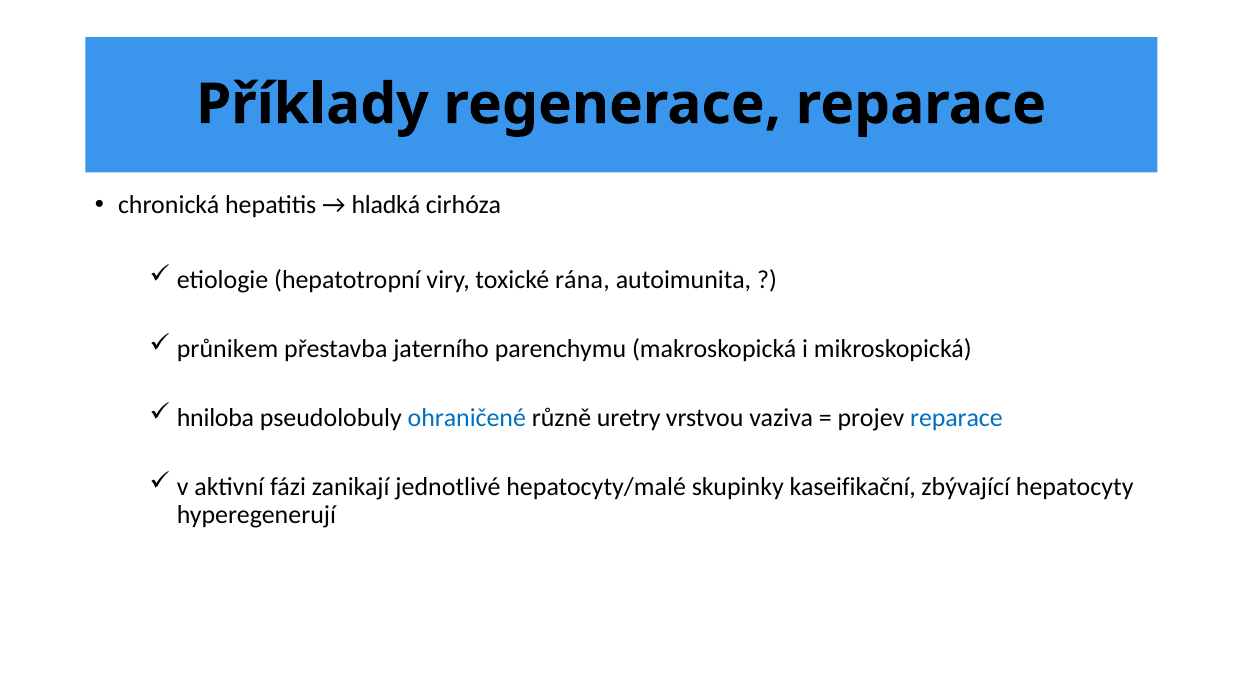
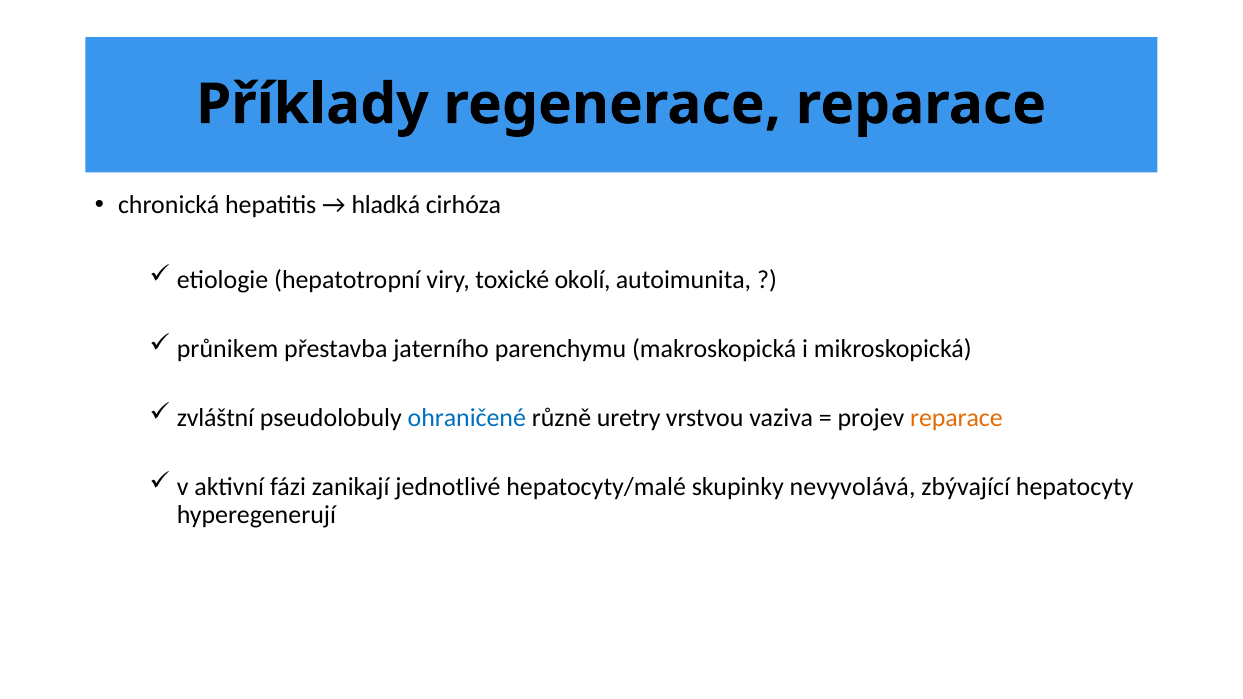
rána: rána -> okolí (583, 280)
hniloba: hniloba -> zvláštní (215, 418)
reparace colour: blue -> orange (956, 418)
kaseifikační: kaseifikační -> nevyvolává (853, 487)
